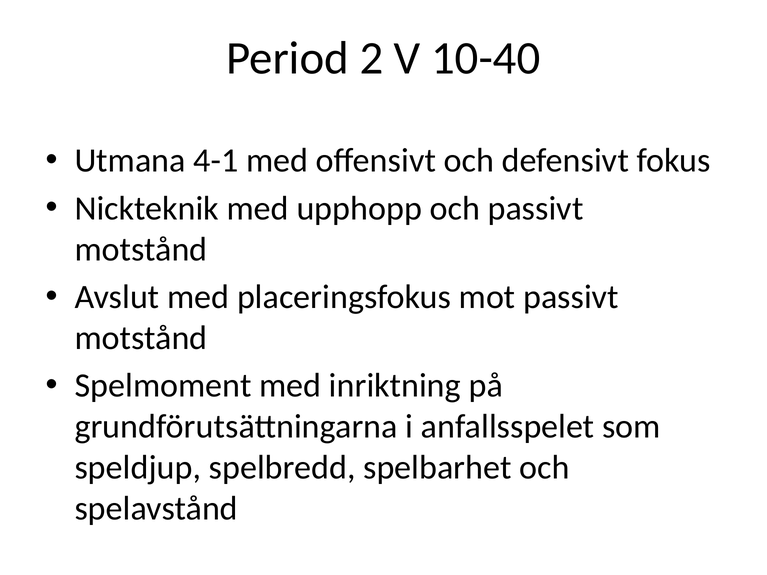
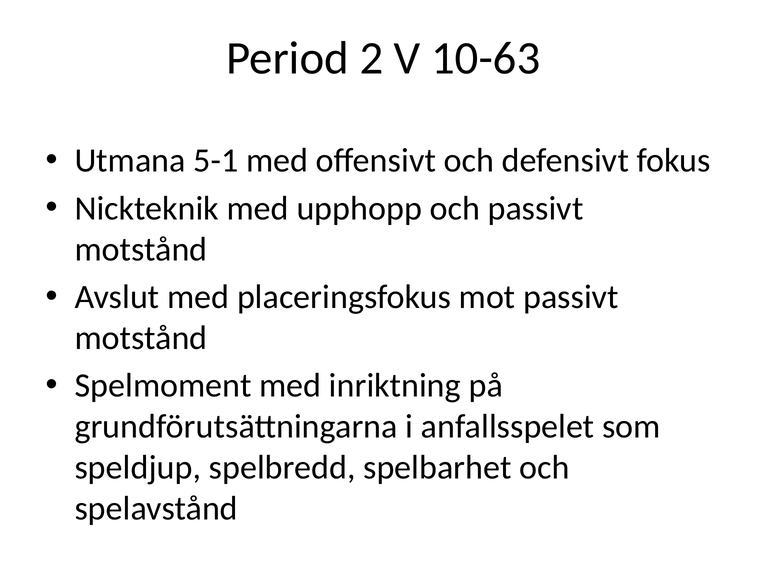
10-40: 10-40 -> 10-63 (486, 58)
4-1: 4-1 -> 5-1 (216, 161)
